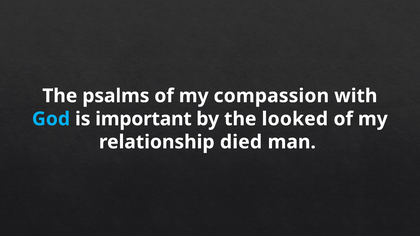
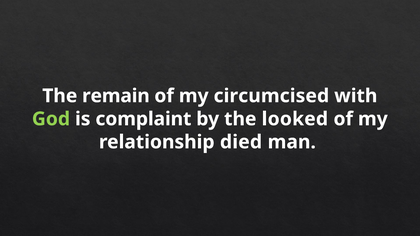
psalms: psalms -> remain (116, 96)
compassion: compassion -> circumcised (271, 96)
God colour: light blue -> light green (51, 119)
important: important -> complaint (143, 119)
